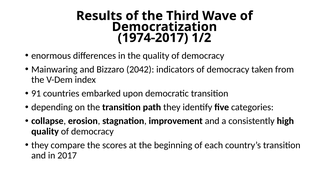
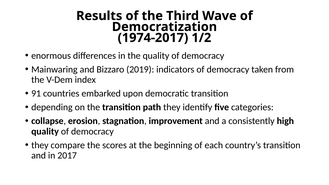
2042: 2042 -> 2019 (140, 69)
